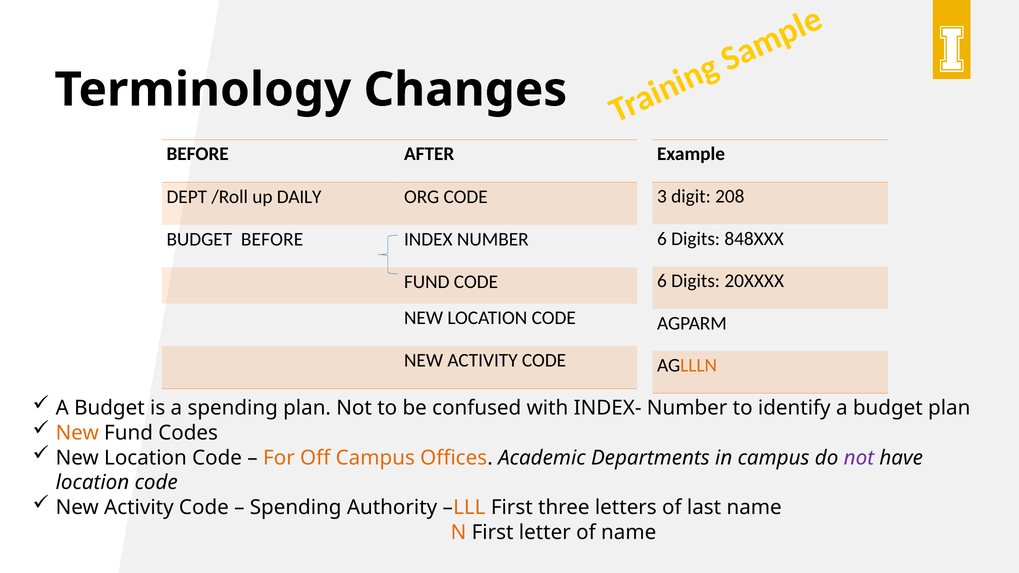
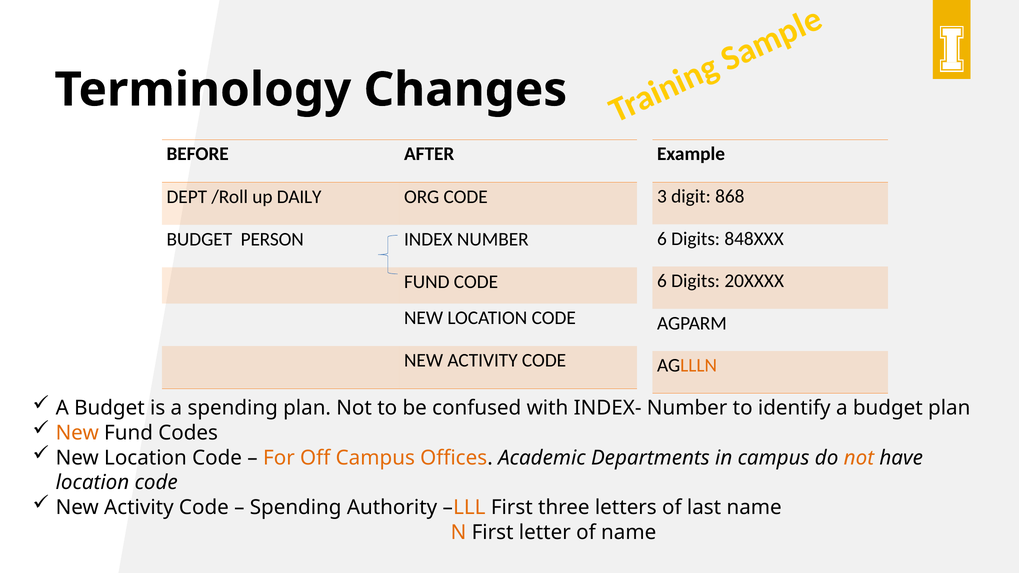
208: 208 -> 868 (730, 196)
BUDGET BEFORE: BEFORE -> PERSON (272, 239)
not colour: purple -> orange (859, 458)
